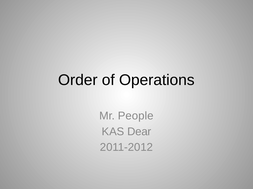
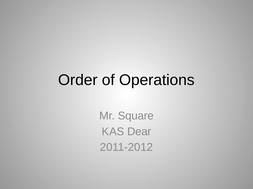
People: People -> Square (136, 116)
